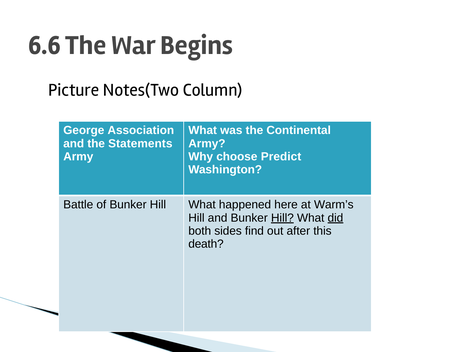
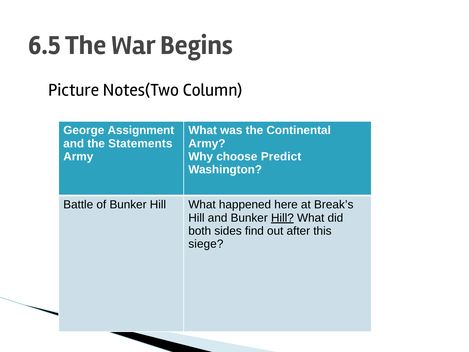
6.6: 6.6 -> 6.5 (44, 45)
Association: Association -> Assignment (141, 130)
Warm’s: Warm’s -> Break’s (334, 205)
did underline: present -> none (335, 218)
death: death -> siege (206, 244)
